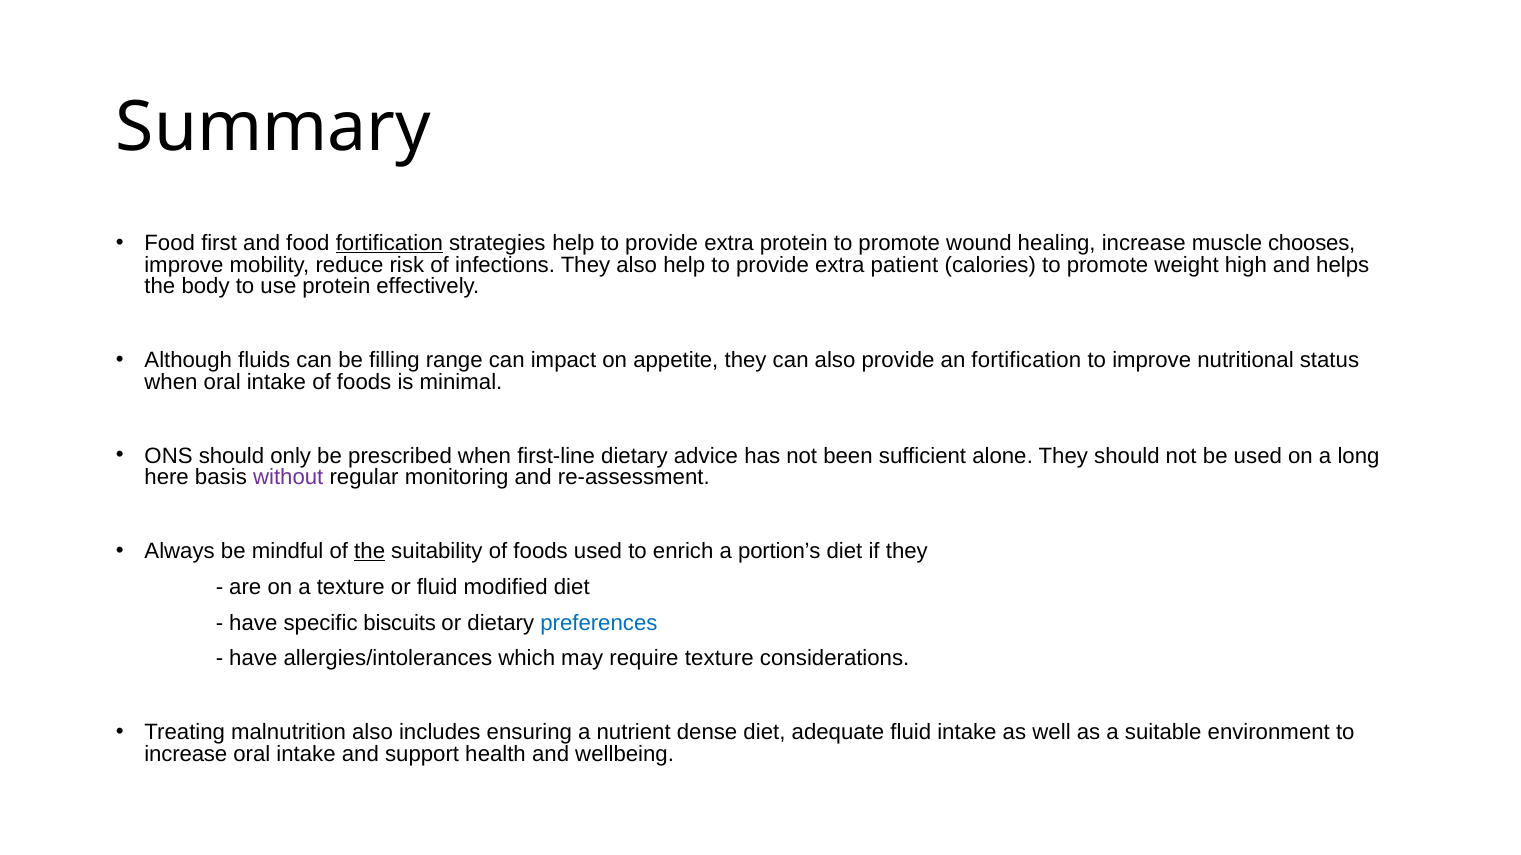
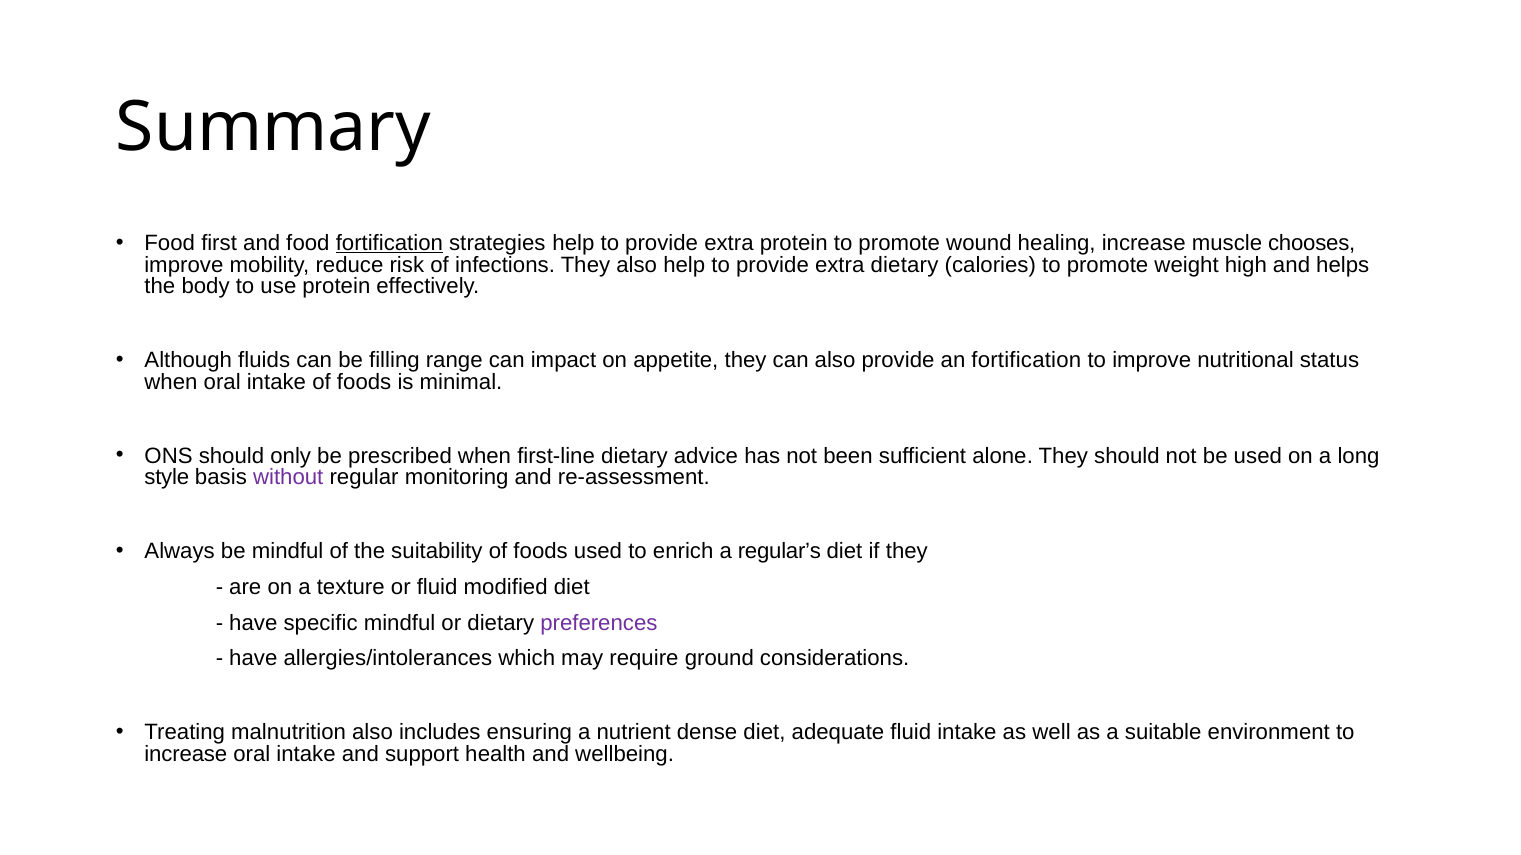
extra patient: patient -> dietary (904, 265)
here: here -> style (167, 478)
the underline: present -> none (370, 552)
portion’s: portion’s -> regular’s (779, 552)
specific biscuits: biscuits -> mindful (400, 623)
preferences colour: blue -> purple (599, 623)
require texture: texture -> ground (719, 659)
